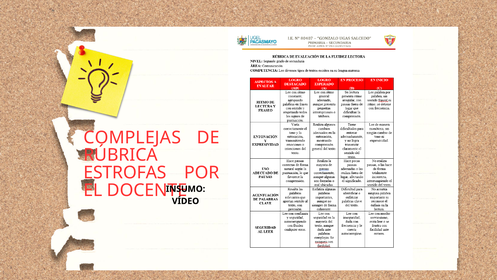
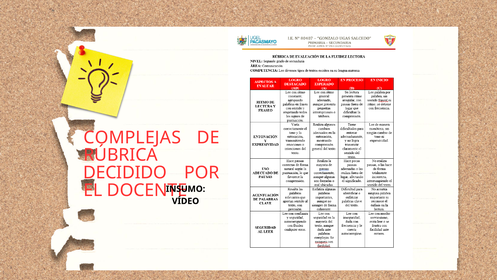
ESTROFAS: ESTROFAS -> DECIDIDO (125, 172)
